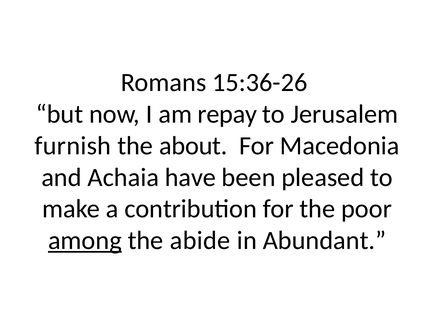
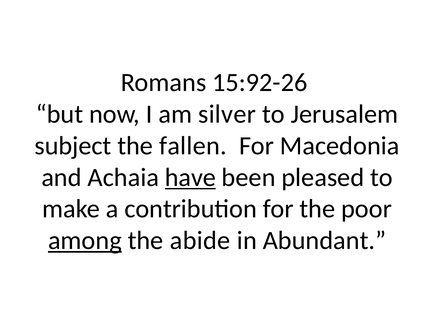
15:36-26: 15:36-26 -> 15:92-26 (260, 83)
repay: repay -> silver (227, 114)
furnish: furnish -> subject (73, 146)
about: about -> fallen (193, 146)
have underline: none -> present (190, 177)
